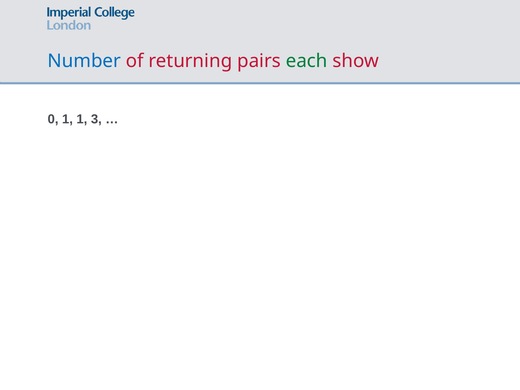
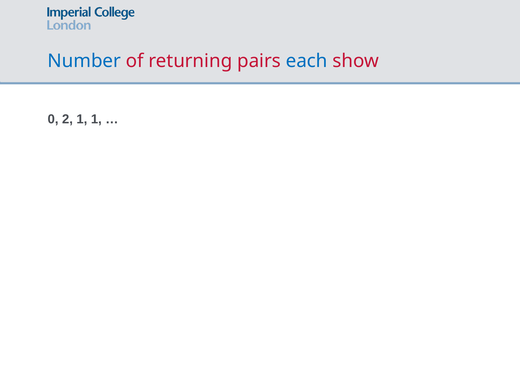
each colour: green -> blue (307, 61)
0 1: 1 -> 2 (67, 119)
1 3: 3 -> 1 (96, 119)
